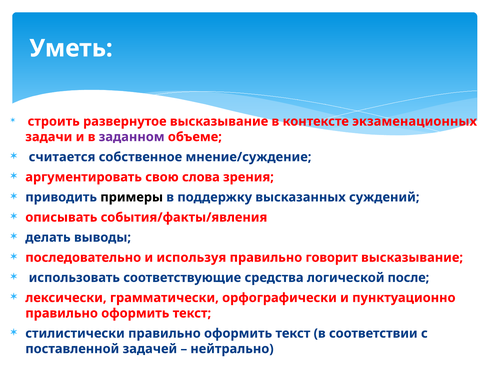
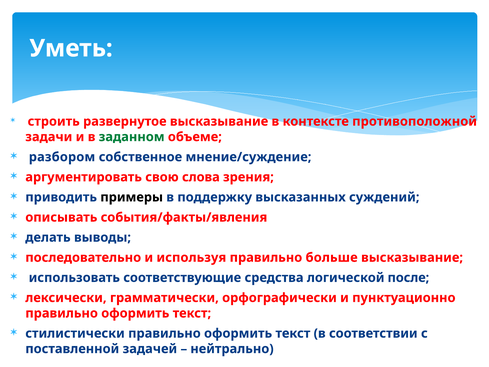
экзаменационных: экзаменационных -> противоположной (415, 121)
заданном colour: purple -> green (132, 137)
считается: считается -> разбором (62, 157)
говорит: говорит -> больше (332, 257)
